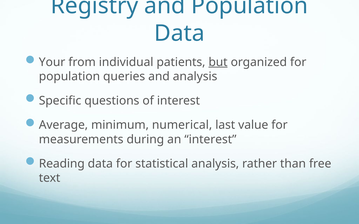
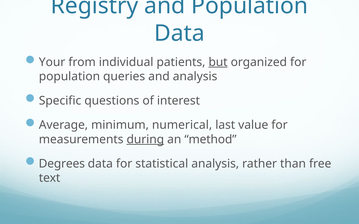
during underline: none -> present (145, 140)
an interest: interest -> method (210, 140)
Reading: Reading -> Degrees (62, 164)
